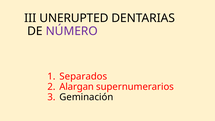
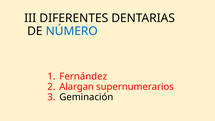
UNERUPTED: UNERUPTED -> DIFERENTES (74, 18)
NÚMERO colour: purple -> blue (72, 31)
Separados: Separados -> Fernández (83, 76)
